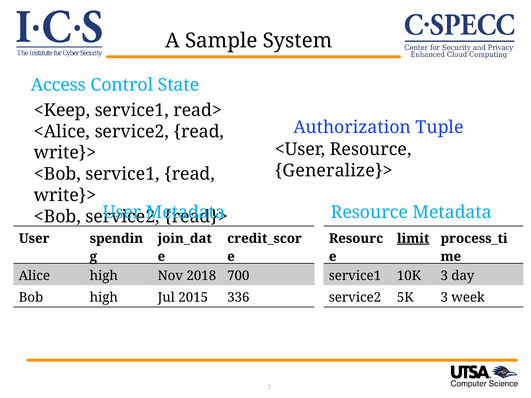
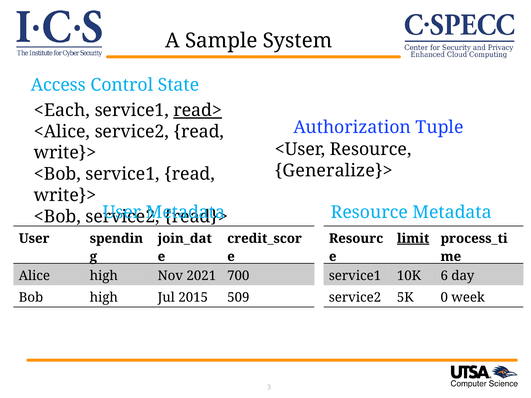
<Keep: <Keep -> <Each (62, 110)
read> underline: none -> present (198, 110)
2018: 2018 -> 2021 (201, 276)
10K 3: 3 -> 6 (444, 276)
336: 336 -> 509 (238, 298)
5K 3: 3 -> 0 (444, 298)
